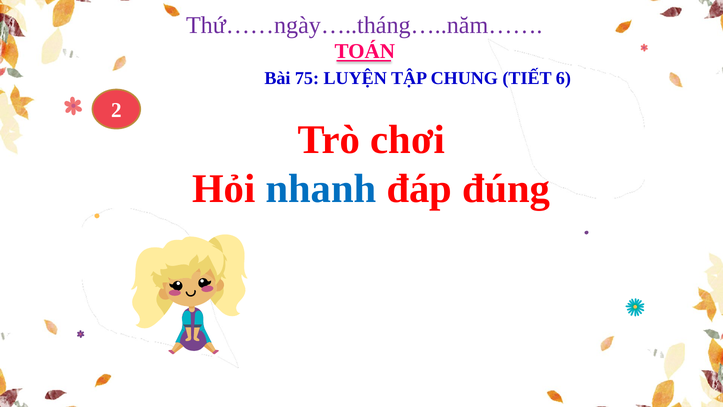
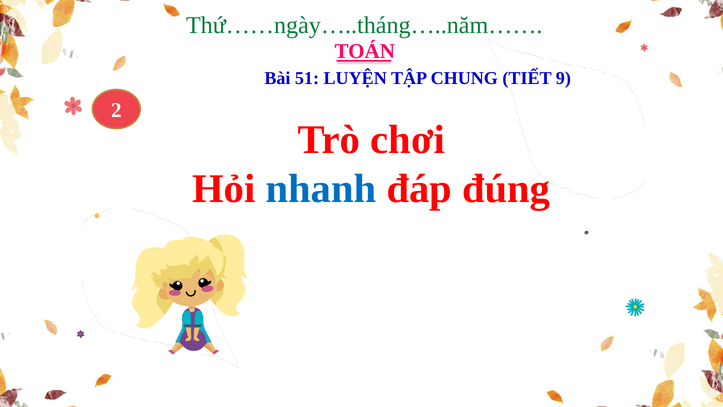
Thứ……ngày…..tháng…..năm…… colour: purple -> green (364, 25)
75: 75 -> 51 (307, 78)
6: 6 -> 9 (563, 78)
